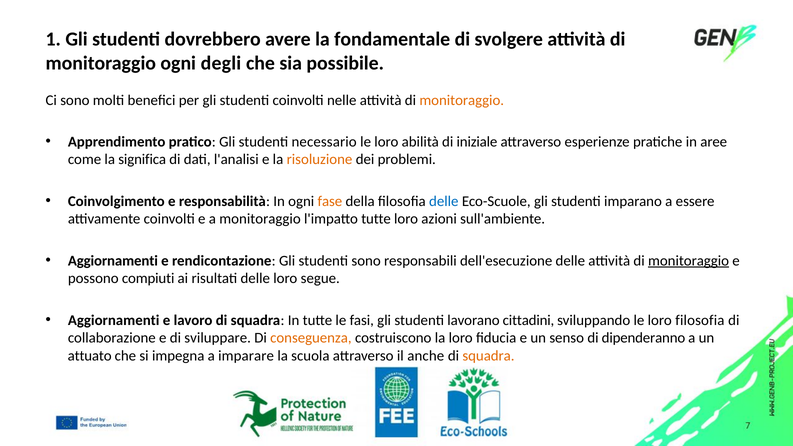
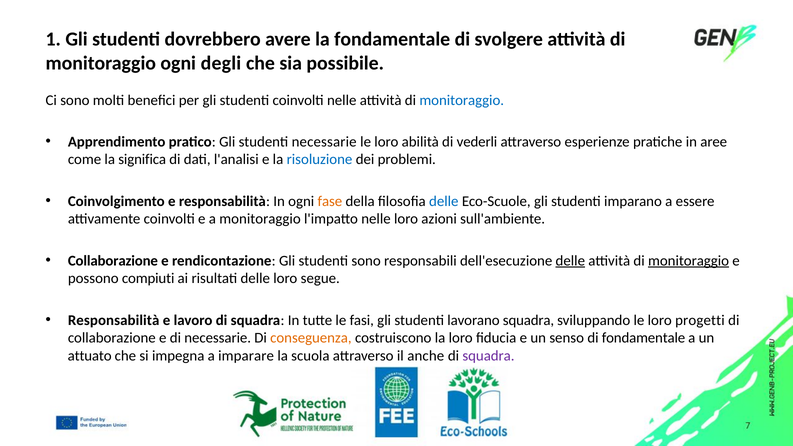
monitoraggio colour: orange -> blue (462, 100)
studenti necessario: necessario -> necessarie (324, 142)
iniziale: iniziale -> vederli (477, 142)
risoluzione colour: orange -> blue (320, 160)
l'impatto tutte: tutte -> nelle (376, 219)
Aggiornamenti: Aggiornamenti -> Collaborazione (113, 261)
delle underline: none -> present (570, 261)
Aggiornamenti: Aggiornamenti -> Responsabilità (114, 320)
lavorano cittadini: cittadini -> squadra (529, 320)
loro filosofia: filosofia -> progetti (700, 320)
di sviluppare: sviluppare -> necessarie (218, 338)
di dipenderanno: dipenderanno -> fondamentale (643, 338)
squadra colour: orange -> purple (489, 356)
